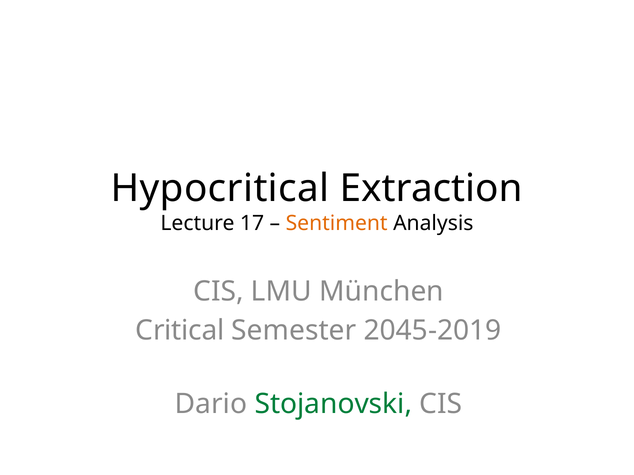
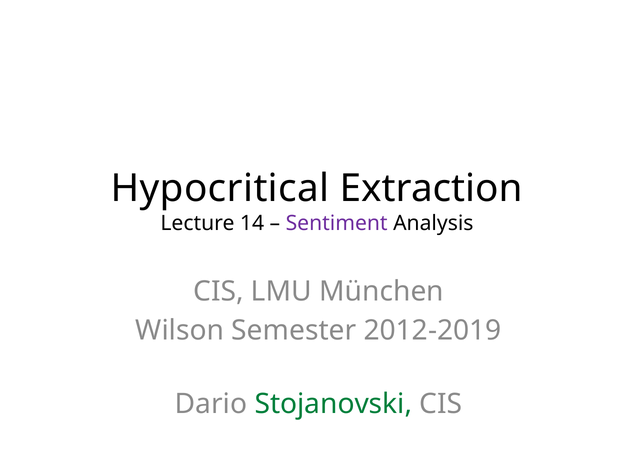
17: 17 -> 14 (252, 223)
Sentiment colour: orange -> purple (337, 223)
Critical: Critical -> Wilson (180, 331)
2045-2019: 2045-2019 -> 2012-2019 (433, 331)
